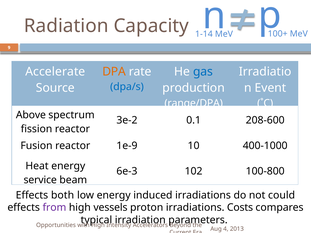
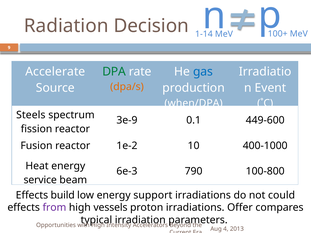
Capacity: Capacity -> Decision (151, 26)
DPA colour: orange -> green (114, 72)
dpa/s colour: blue -> orange (127, 87)
range/DPA: range/DPA -> when/DPA (194, 103)
Above: Above -> Steels (31, 115)
3e-2: 3e-2 -> 3e-9 (127, 120)
208-600: 208-600 -> 449-600 (265, 120)
1e-9: 1e-9 -> 1e-2 (127, 146)
102: 102 -> 790 (194, 171)
both: both -> build (63, 195)
induced: induced -> support (153, 195)
Costs: Costs -> Offer (240, 208)
